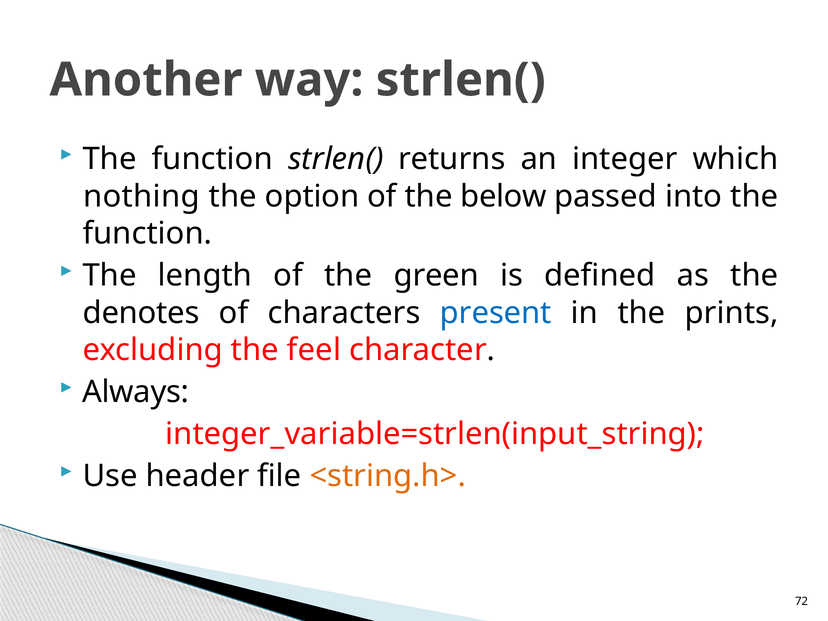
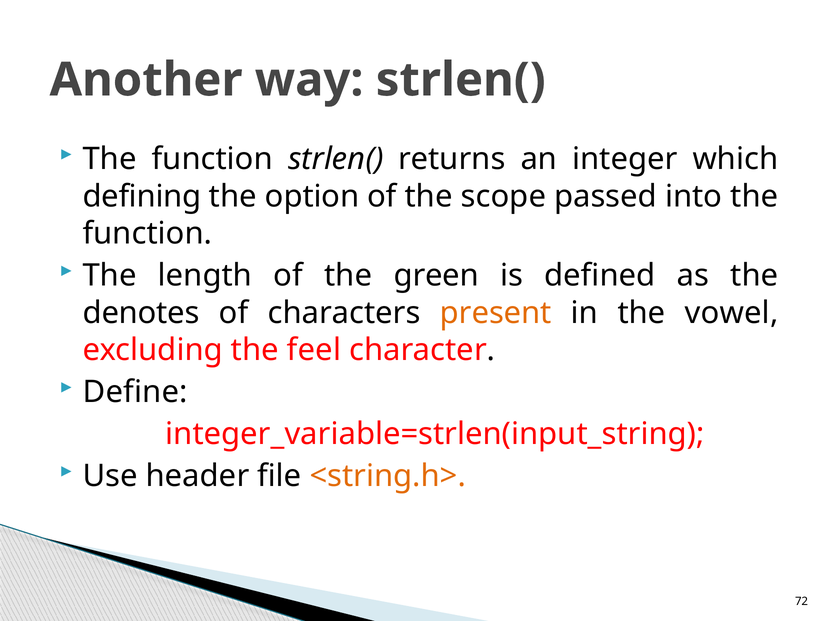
nothing: nothing -> defining (142, 196)
below: below -> scope (503, 196)
present colour: blue -> orange (496, 313)
prints: prints -> vowel (732, 313)
Always: Always -> Define (135, 392)
